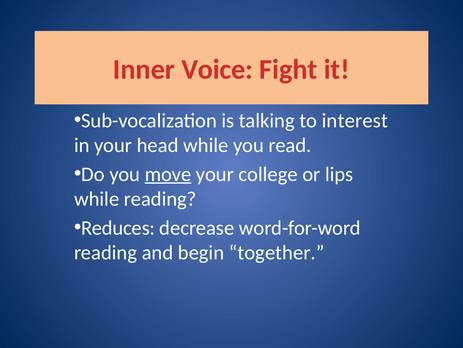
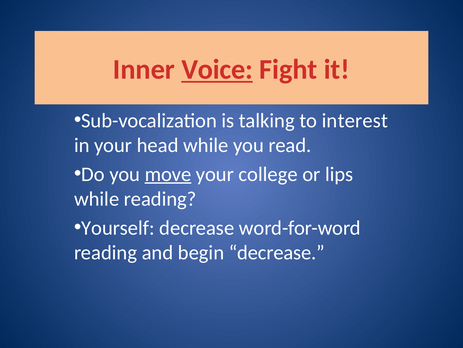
Voice underline: none -> present (217, 69)
Reduces: Reduces -> Yourself (118, 227)
begin together: together -> decrease (277, 252)
